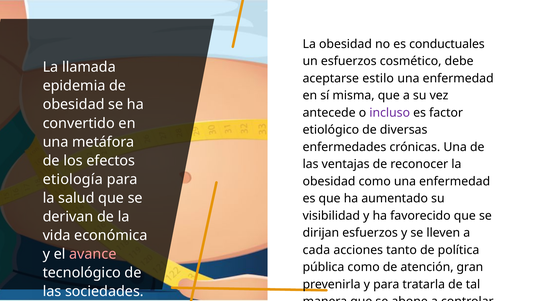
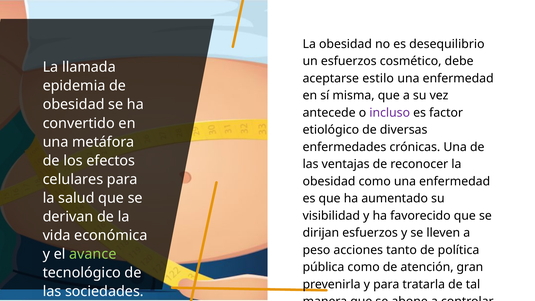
conductuales: conductuales -> desequilibrio (447, 44)
etiología: etiología -> celulares (73, 179)
cada: cada -> peso (316, 250)
avance colour: pink -> light green (93, 254)
